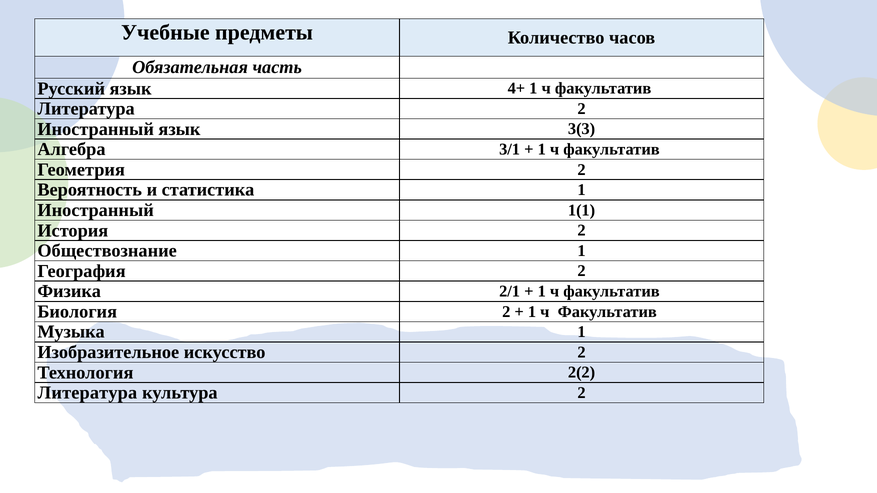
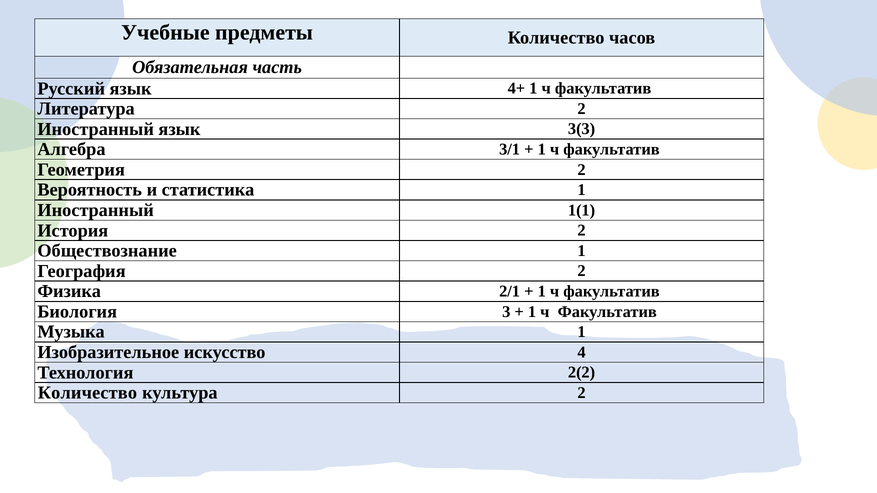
Биология 2: 2 -> 3 (506, 312)
искусство 2: 2 -> 4 (582, 352)
Литература: Литература -> Количество (87, 393)
